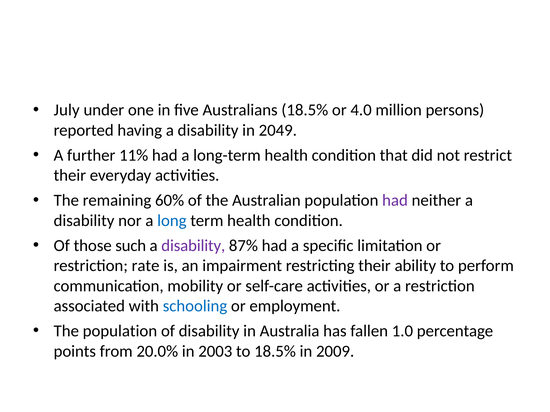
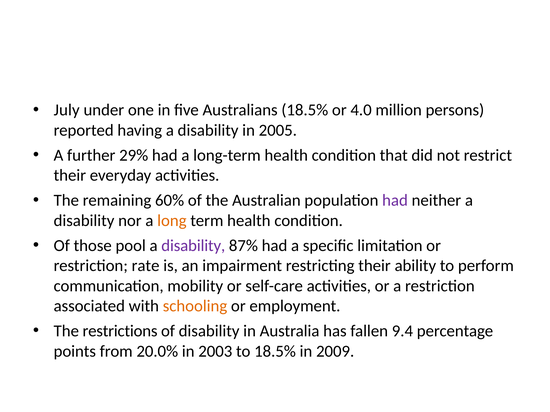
2049: 2049 -> 2005 (278, 130)
11%: 11% -> 29% (134, 155)
long colour: blue -> orange (172, 221)
such: such -> pool (131, 246)
schooling colour: blue -> orange (195, 306)
The population: population -> restrictions (120, 331)
1.0: 1.0 -> 9.4 (402, 331)
